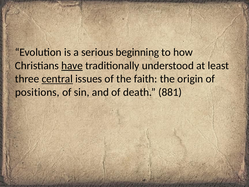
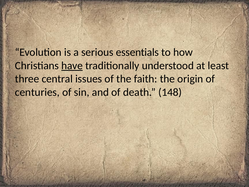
beginning: beginning -> essentials (137, 52)
central underline: present -> none (57, 79)
positions: positions -> centuries (37, 92)
881: 881 -> 148 (170, 92)
